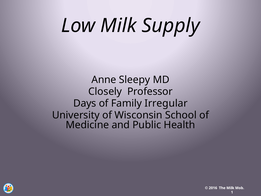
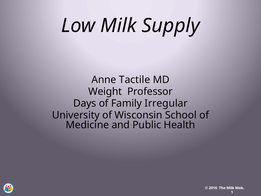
Sleepy: Sleepy -> Tactile (135, 80)
Closely: Closely -> Weight (105, 91)
